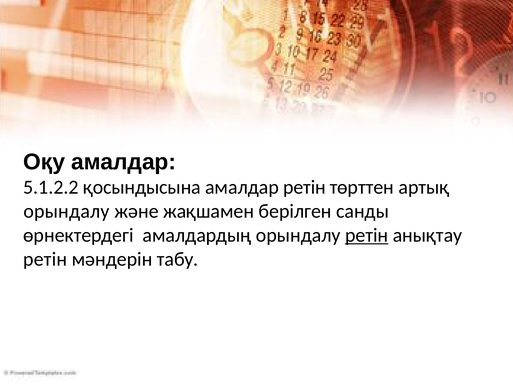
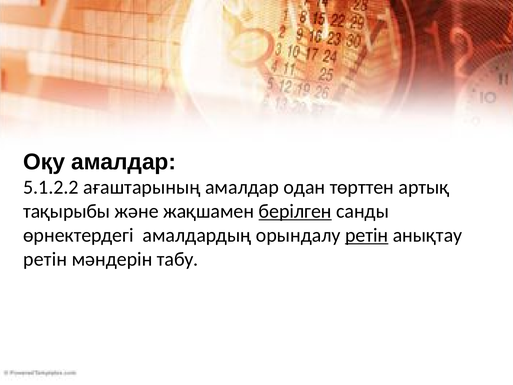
қосындысына: қосындысына -> ағаштарының (142, 187)
амалдар ретін: ретін -> одан (304, 187)
орындалу: орындалу -> тақырыбы (67, 211)
берілген underline: none -> present (295, 211)
